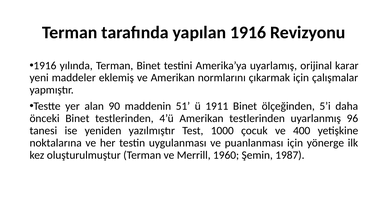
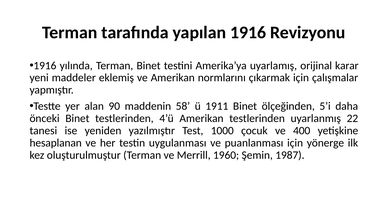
51: 51 -> 58 (183, 106)
96: 96 -> 22 (352, 119)
noktalarına: noktalarına -> hesaplanan (56, 143)
